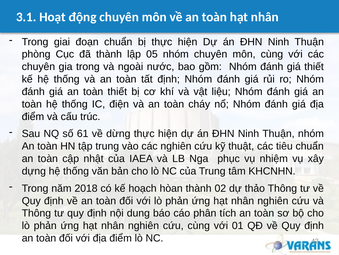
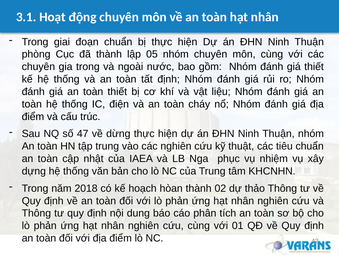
61: 61 -> 47 (83, 133)
